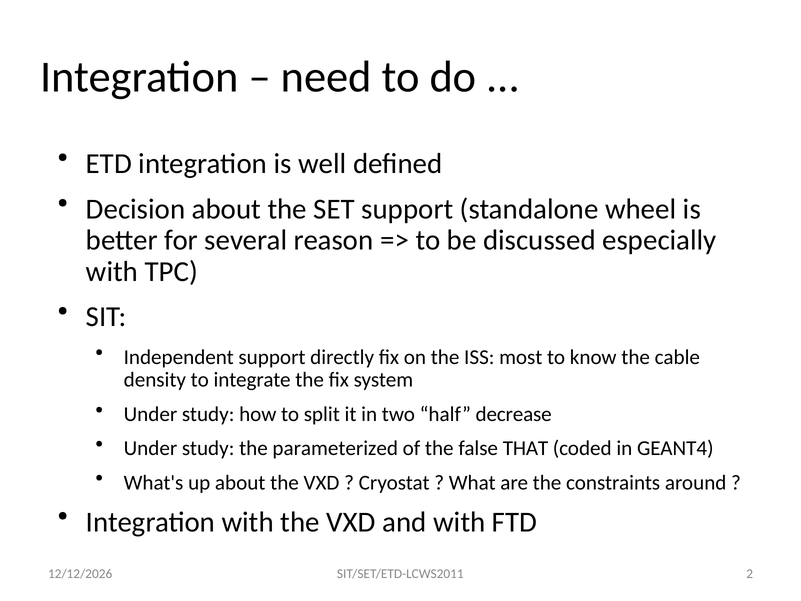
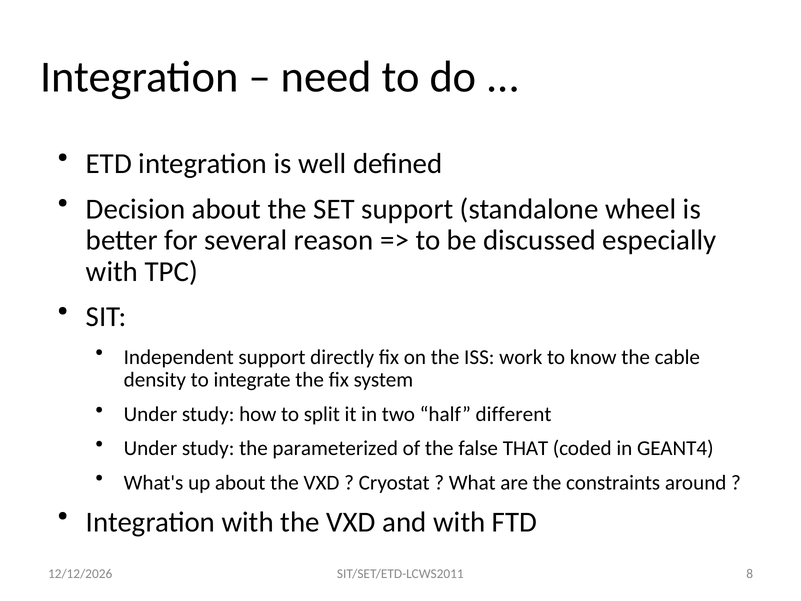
most: most -> work (521, 357)
decrease: decrease -> different (514, 414)
2: 2 -> 8 (750, 574)
